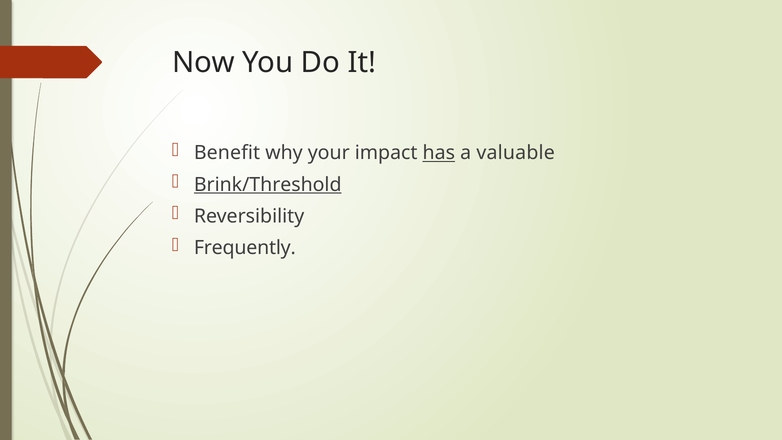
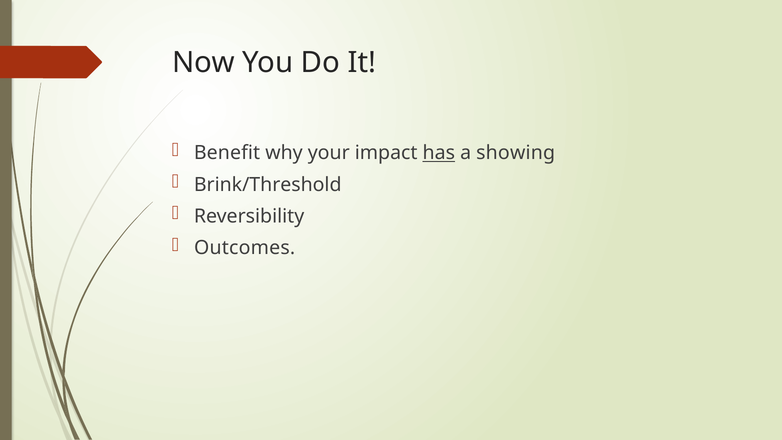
valuable: valuable -> showing (516, 153)
Brink/Threshold underline: present -> none (268, 185)
Frequently: Frequently -> Outcomes (245, 248)
